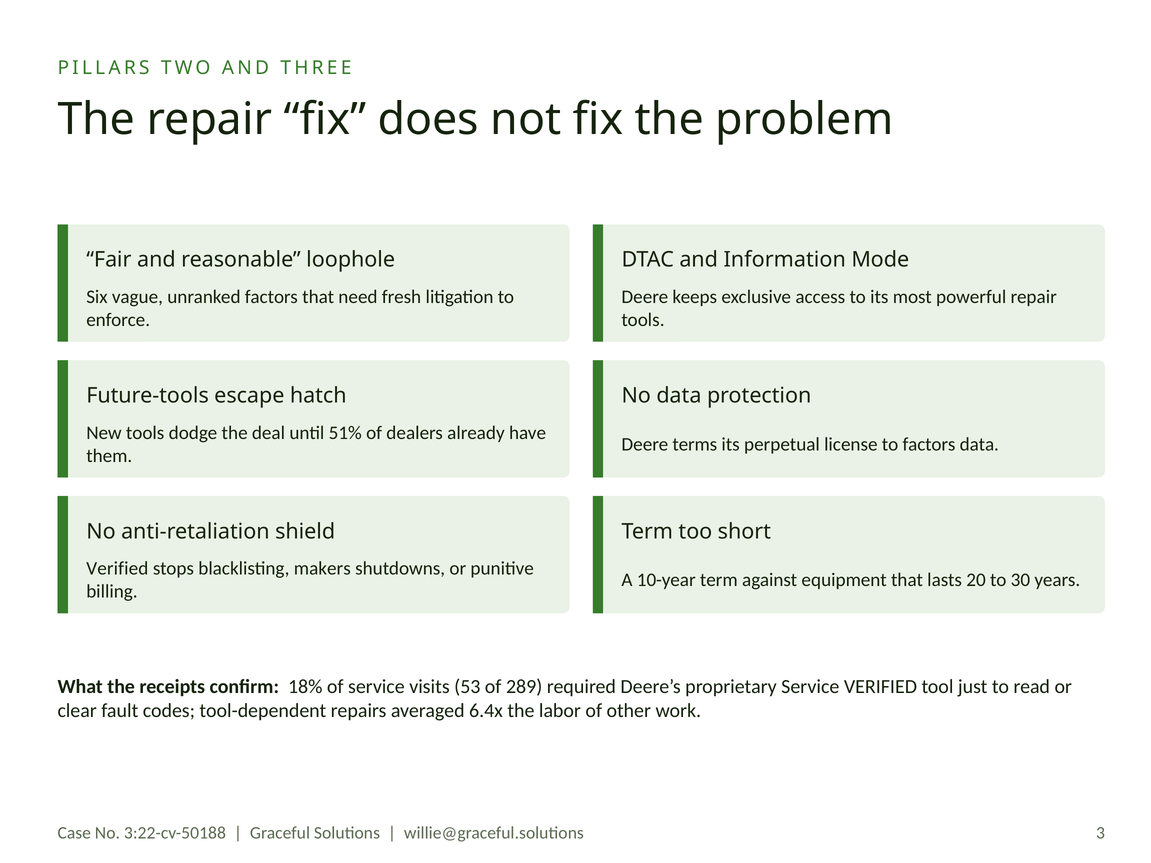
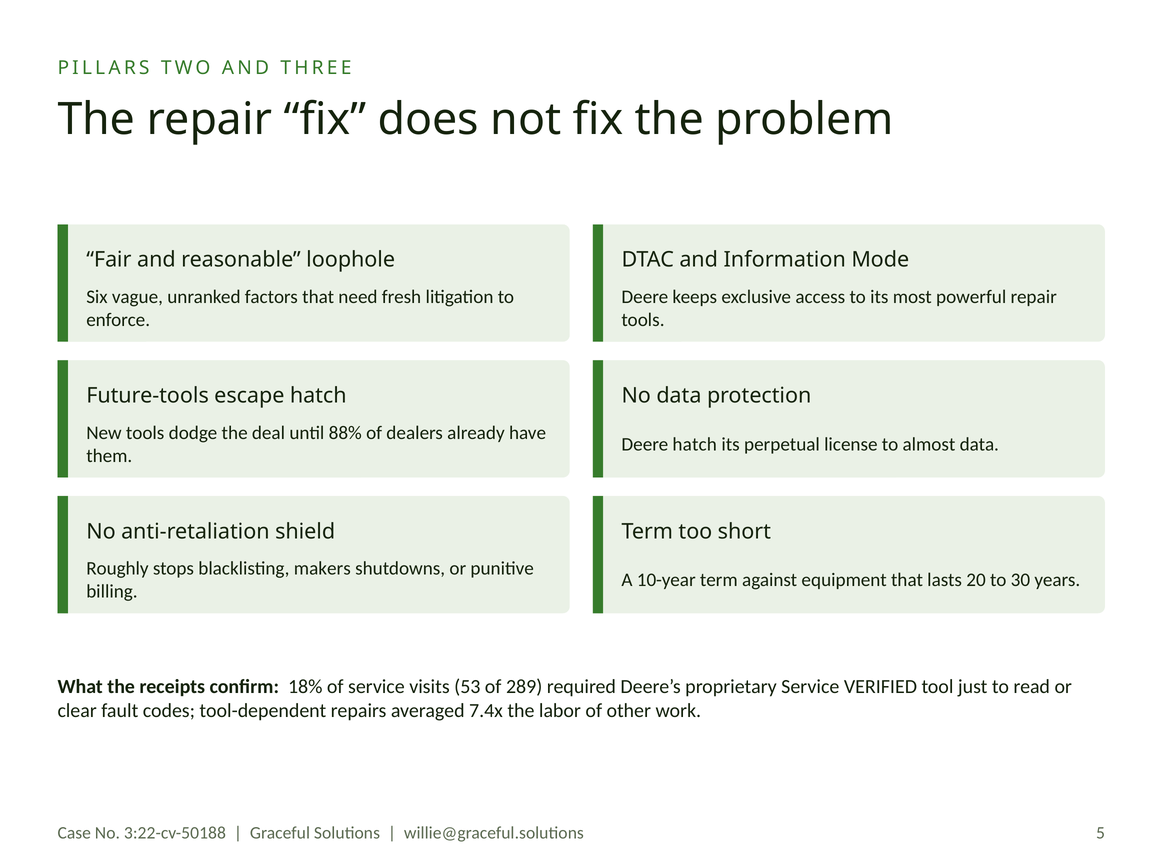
51%: 51% -> 88% (345, 433)
Deere terms: terms -> hatch (695, 444)
to factors: factors -> almost (929, 444)
Verified: Verified -> Roughly (117, 569)
6.4x: 6.4x -> 7.4x (486, 711)
3: 3 -> 5 (1101, 833)
